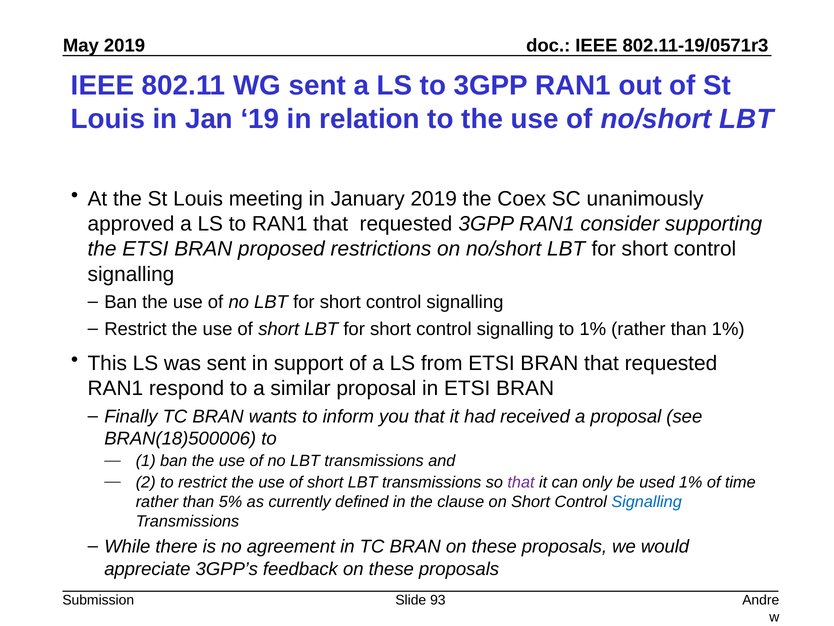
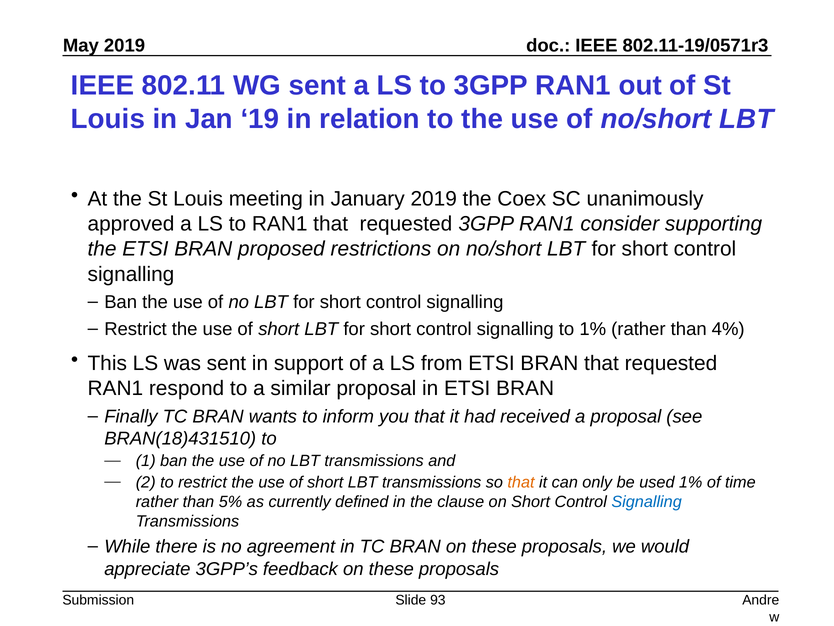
than 1%: 1% -> 4% (728, 329)
BRAN(18)500006: BRAN(18)500006 -> BRAN(18)431510 (180, 438)
that colour: purple -> orange (521, 482)
